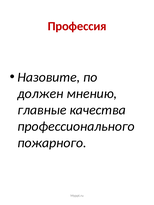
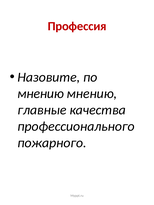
должен: должен -> мнению (41, 94)
